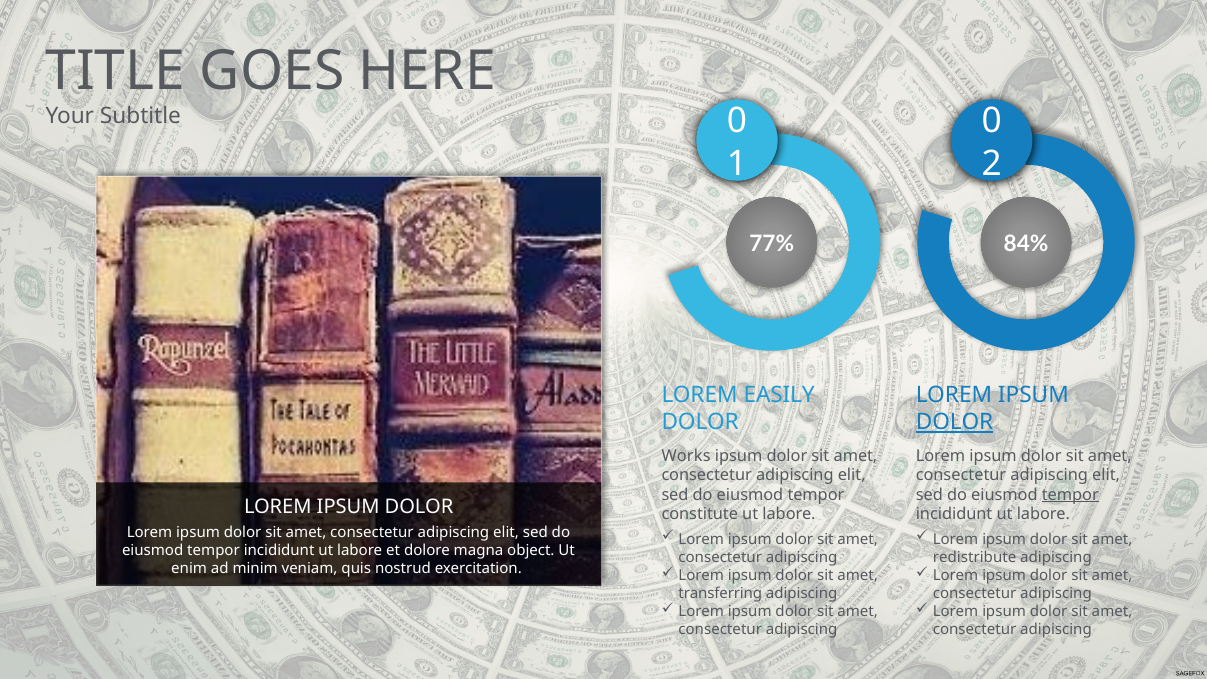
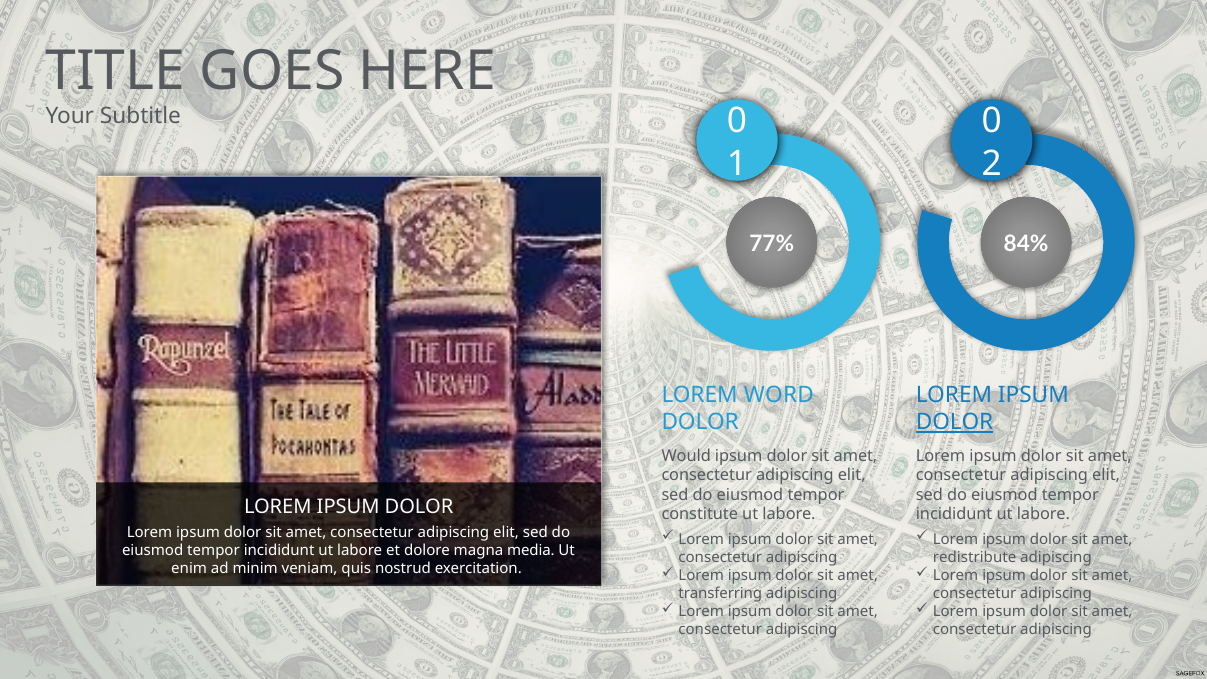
EASILY: EASILY -> WORD (779, 395)
Works: Works -> Would (686, 456)
tempor underline: present -> none (1070, 495)
object: object -> media (531, 551)
